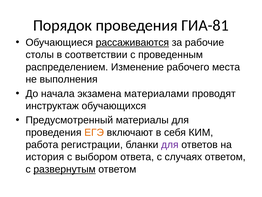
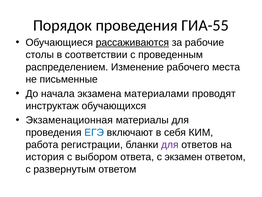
ГИА-81: ГИА-81 -> ГИА-55 (205, 25)
выполнения: выполнения -> письменные (69, 79)
Предусмотренный: Предусмотренный -> Экзаменационная (69, 120)
ЕГЭ colour: orange -> blue (94, 132)
случаях: случаях -> экзамен (183, 157)
развернутым underline: present -> none (65, 169)
